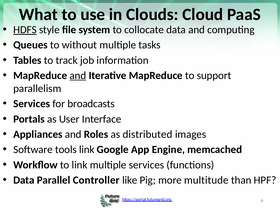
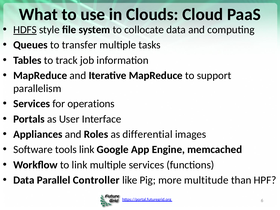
without: without -> transfer (79, 45)
and underline: present -> none (78, 75)
broadcasts: broadcasts -> operations (91, 104)
distributed: distributed -> differential (148, 134)
